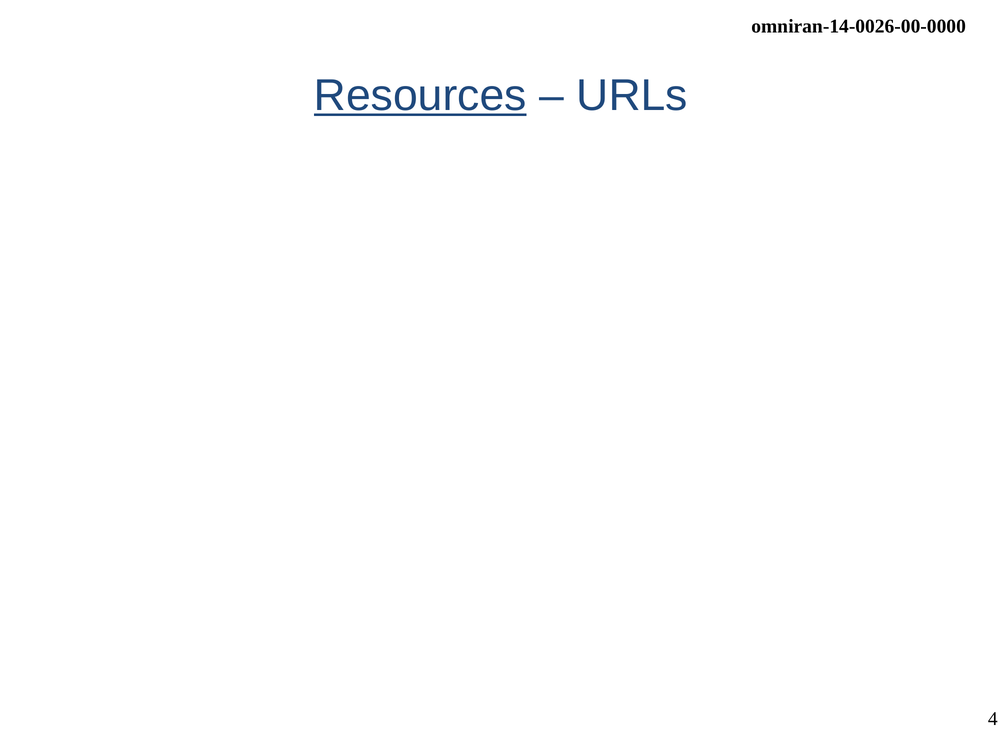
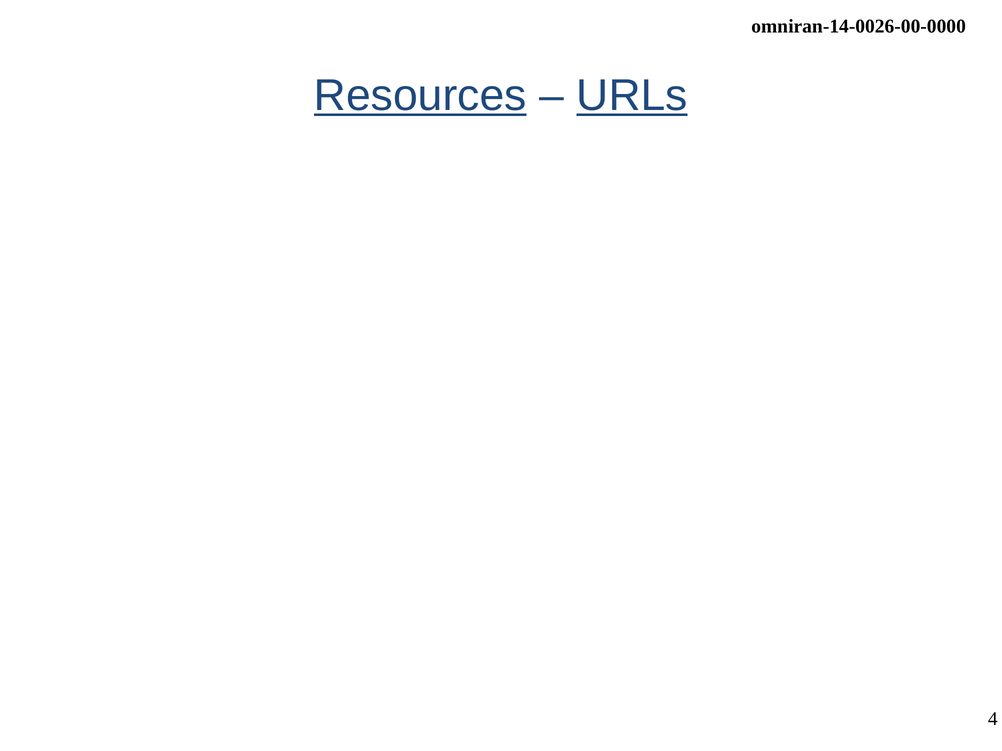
URLs underline: none -> present (632, 96)
